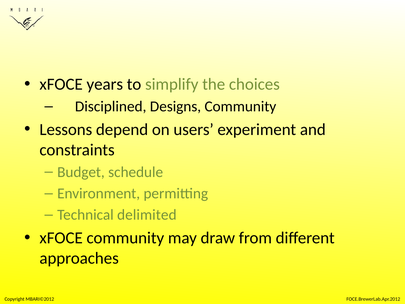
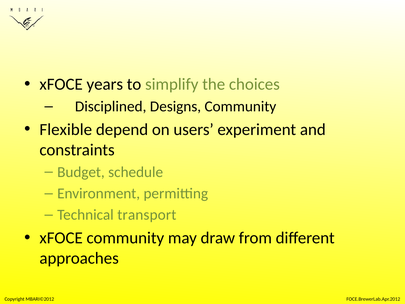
Lessons: Lessons -> Flexible (66, 129)
delimited: delimited -> transport (147, 215)
